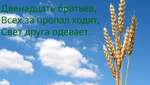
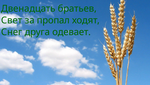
Всех: Всех -> Свет (12, 20)
Свет: Свет -> Снег (12, 32)
